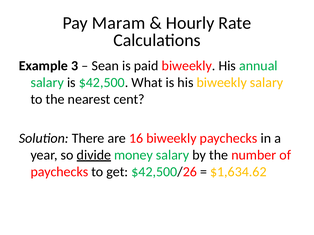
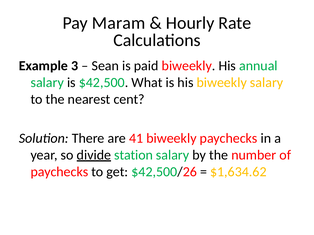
16: 16 -> 41 (136, 139)
money: money -> station (134, 155)
